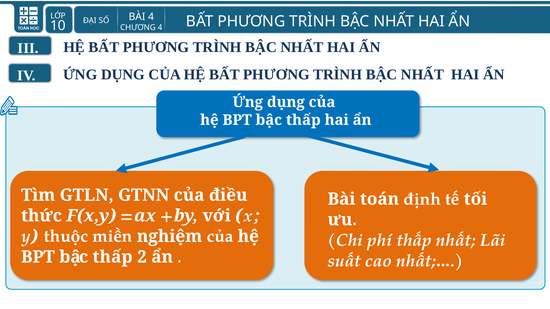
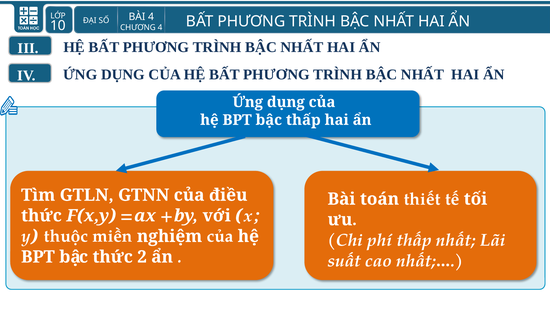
định: định -> thiết (422, 199)
thấp: thấp -> thức (113, 257)
